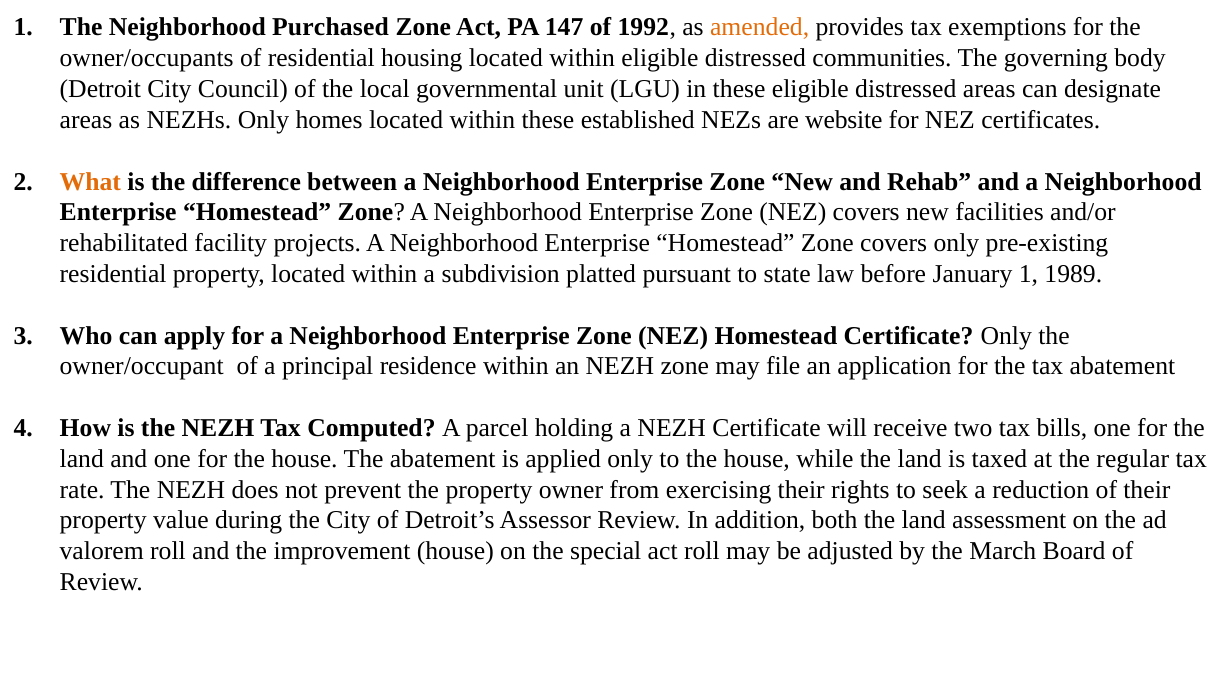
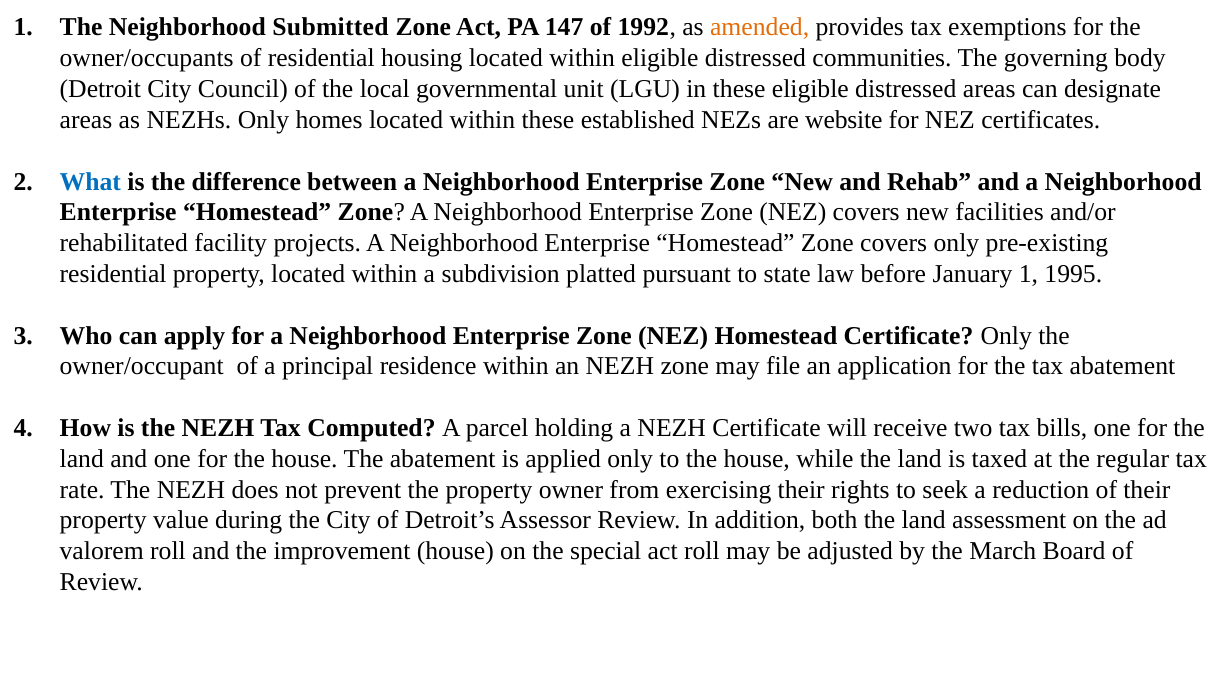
Purchased: Purchased -> Submitted (331, 27)
What colour: orange -> blue (90, 181)
1989: 1989 -> 1995 (1073, 274)
